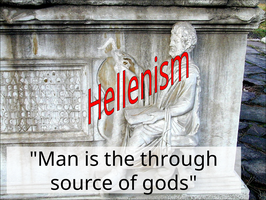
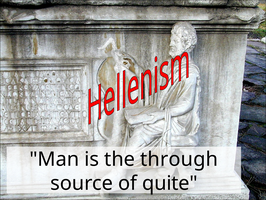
gods: gods -> quite (170, 183)
